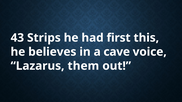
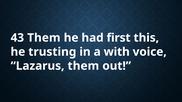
43 Strips: Strips -> Them (44, 38)
believes: believes -> trusting (52, 52)
cave: cave -> with (117, 52)
